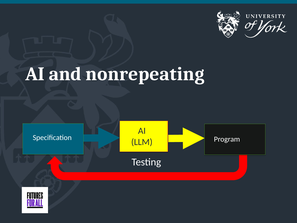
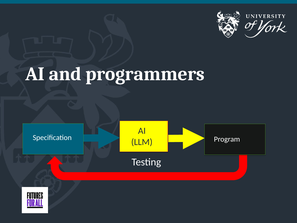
nonrepeating: nonrepeating -> programmers (145, 74)
